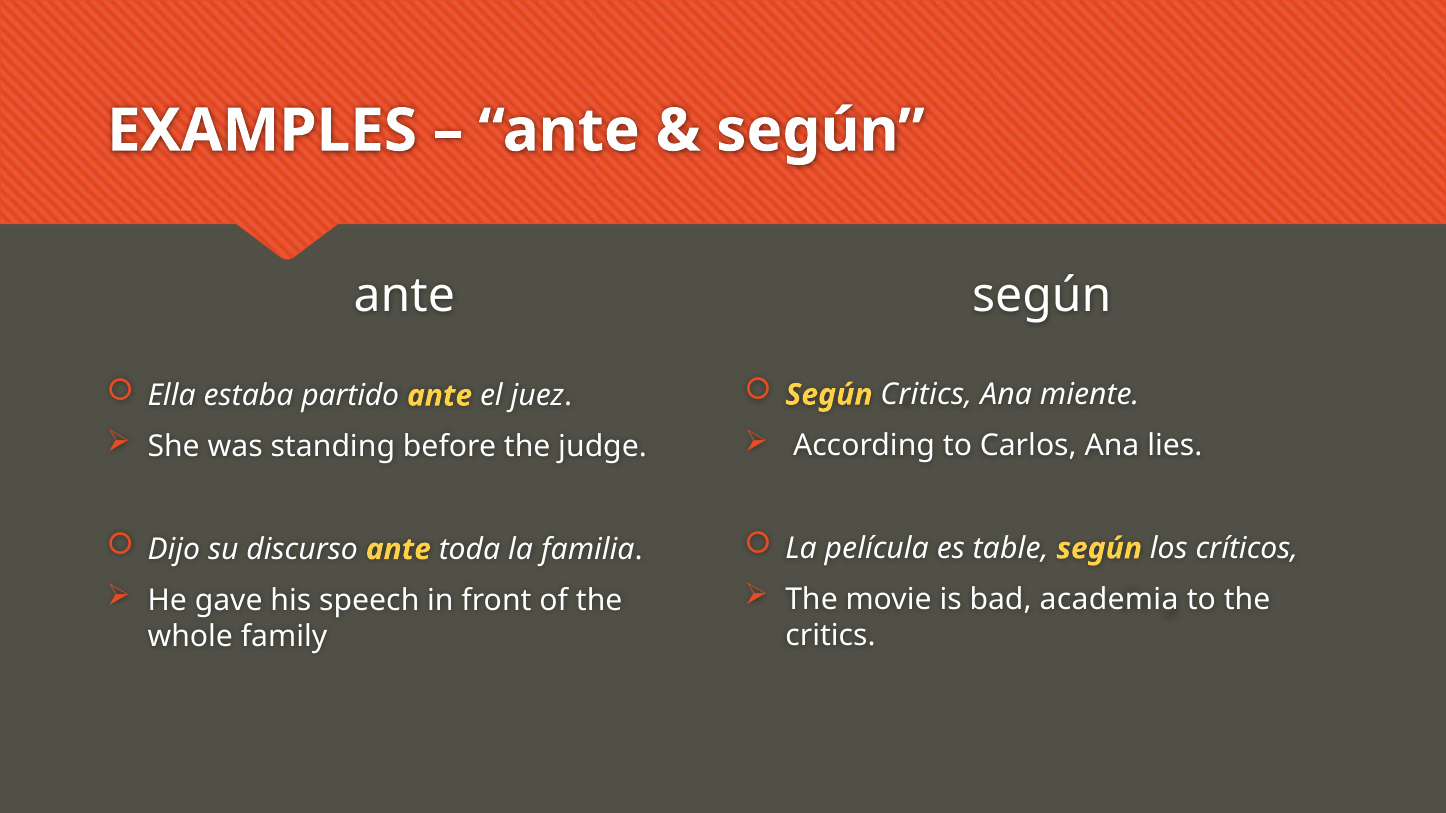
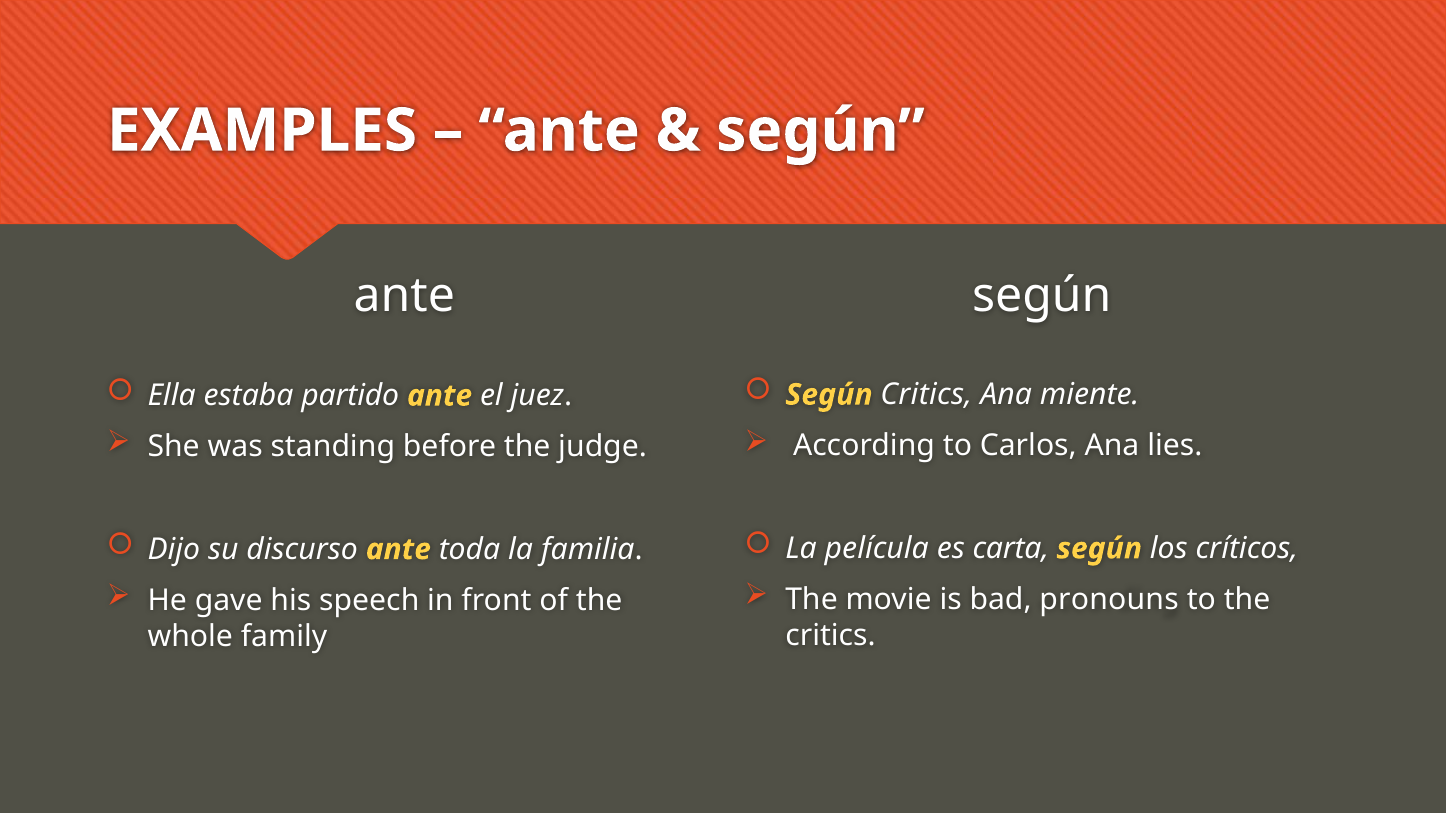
table: table -> carta (1011, 549)
academia: academia -> pronouns (1109, 600)
